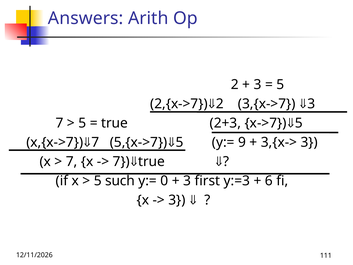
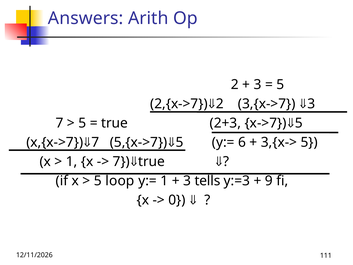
9: 9 -> 6 (242, 142)
3,{x-> 3: 3 -> 5 (309, 142)
7: 7 -> 1 (72, 161)
such: such -> loop (120, 181)
y:= 0: 0 -> 1 (164, 181)
first: first -> tells (207, 181)
6: 6 -> 9 (269, 181)
3: 3 -> 0 (177, 200)
